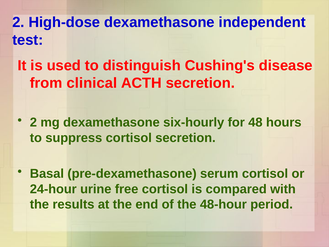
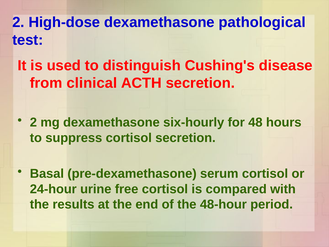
independent: independent -> pathological (262, 22)
